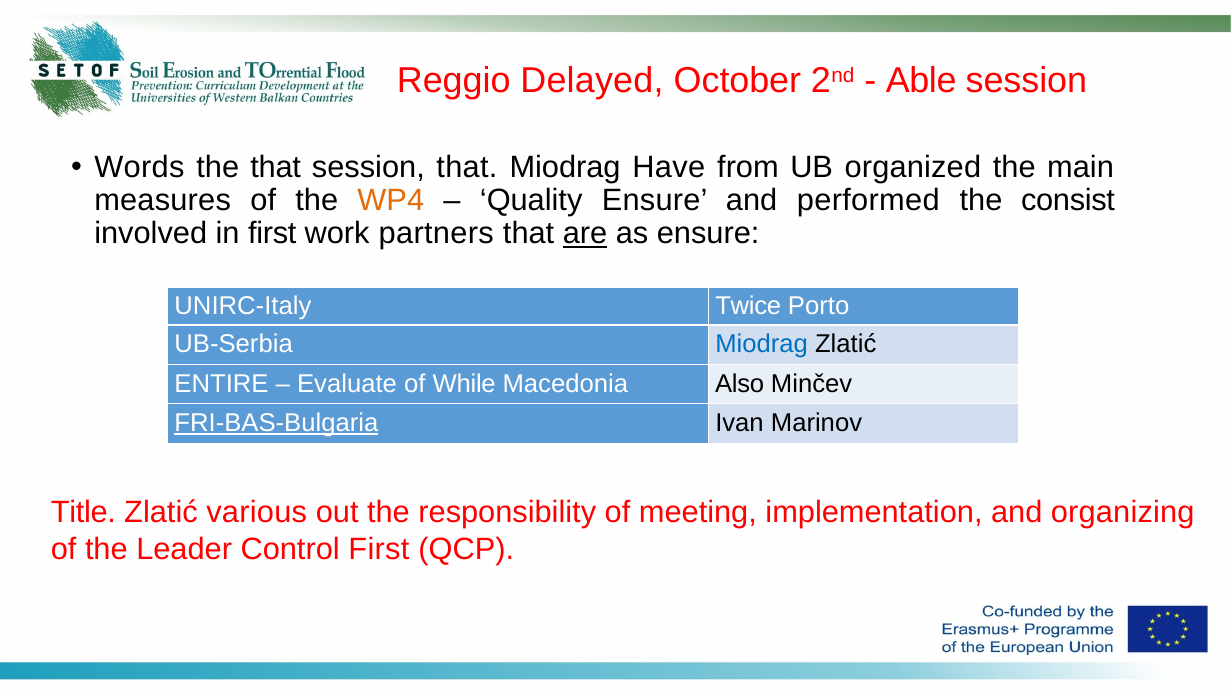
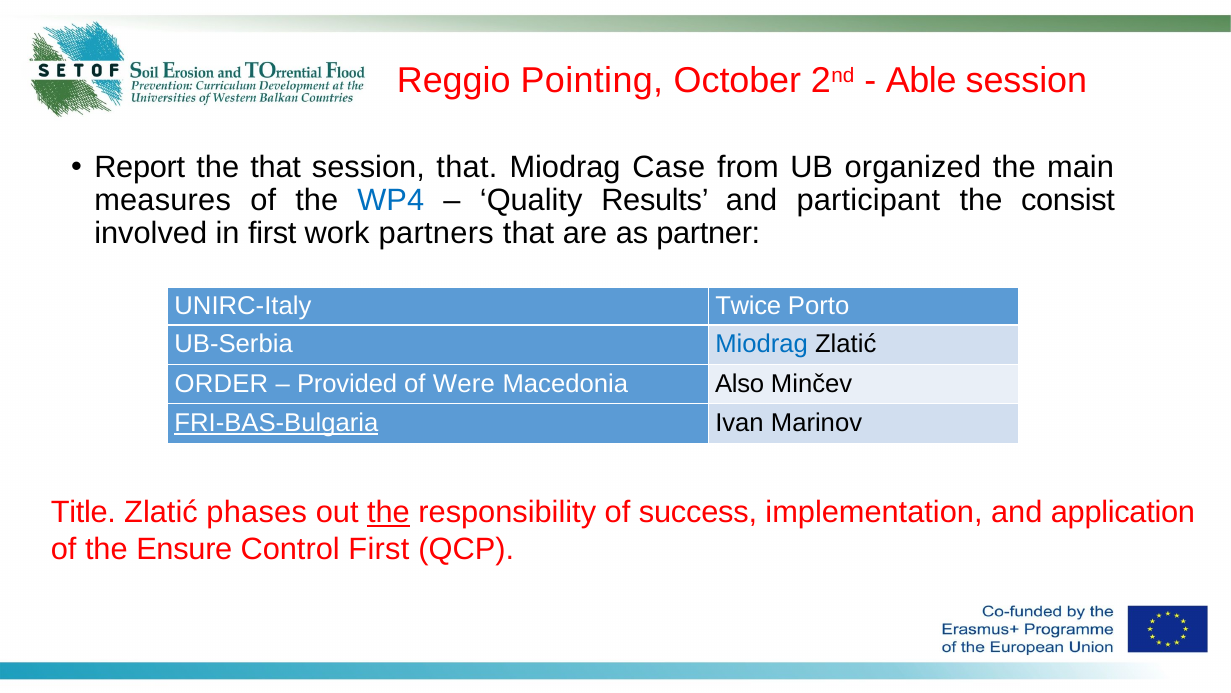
Delayed: Delayed -> Pointing (592, 81)
Words: Words -> Report (140, 167)
Have: Have -> Case (669, 167)
WP4 colour: orange -> blue (391, 200)
Quality Ensure: Ensure -> Results (655, 200)
performed: performed -> participant (868, 200)
are underline: present -> none (585, 234)
as ensure: ensure -> partner (708, 234)
ENTIRE: ENTIRE -> ORDER (221, 383)
Evaluate: Evaluate -> Provided (347, 383)
While: While -> Were (464, 383)
various: various -> phases (257, 512)
the underline: none -> present (388, 512)
meeting: meeting -> success (698, 512)
organizing: organizing -> application (1123, 512)
Leader: Leader -> Ensure (184, 549)
